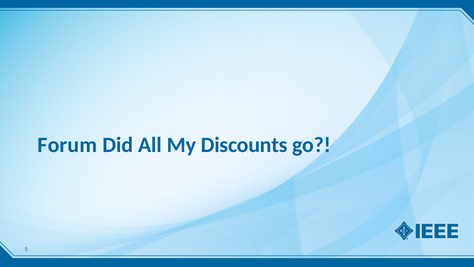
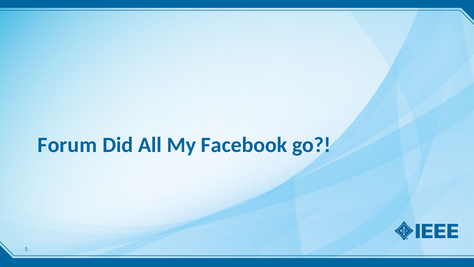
Discounts: Discounts -> Facebook (244, 145)
